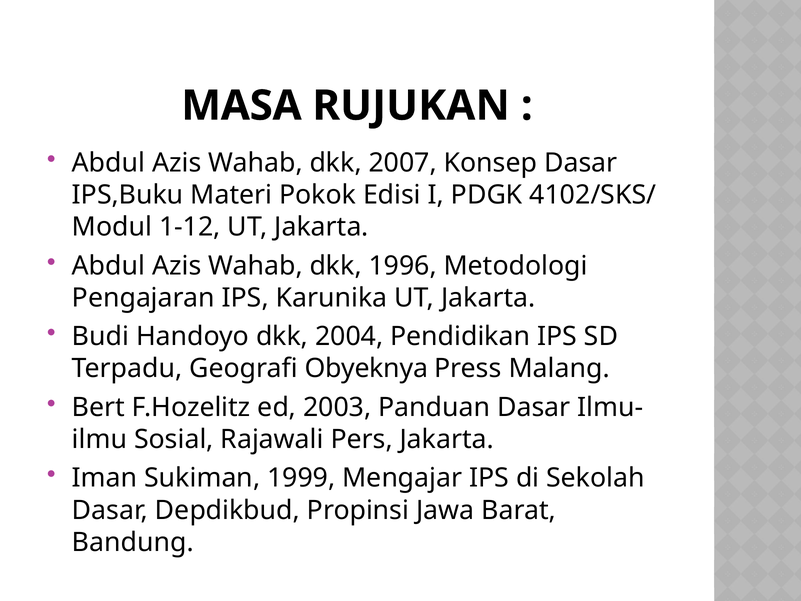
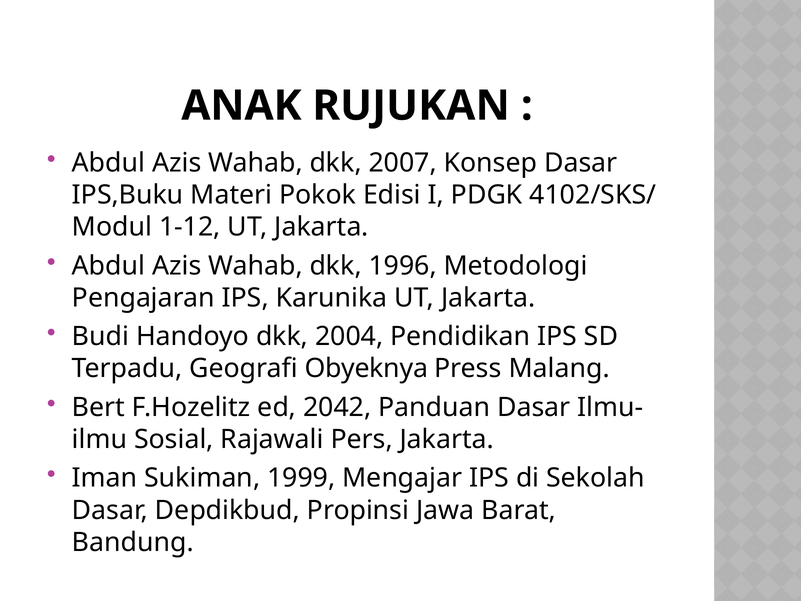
MASA: MASA -> ANAK (241, 106)
2003: 2003 -> 2042 (337, 407)
